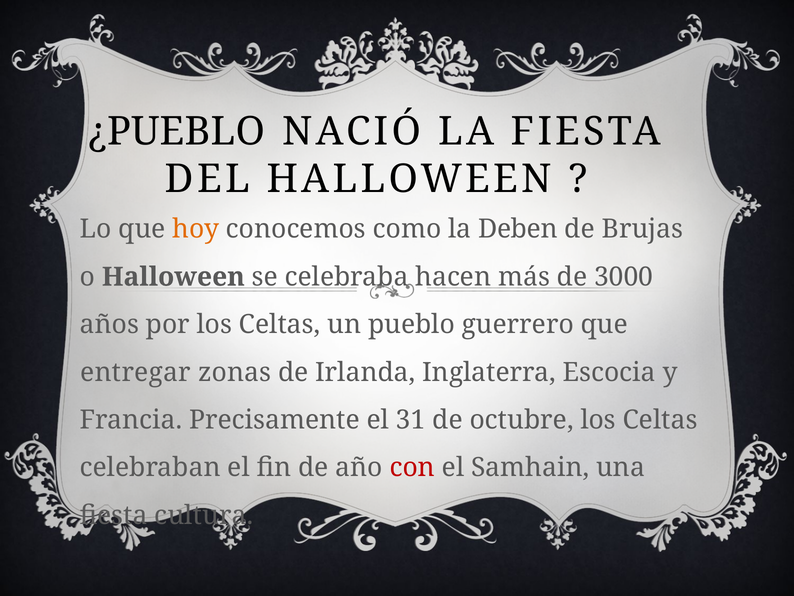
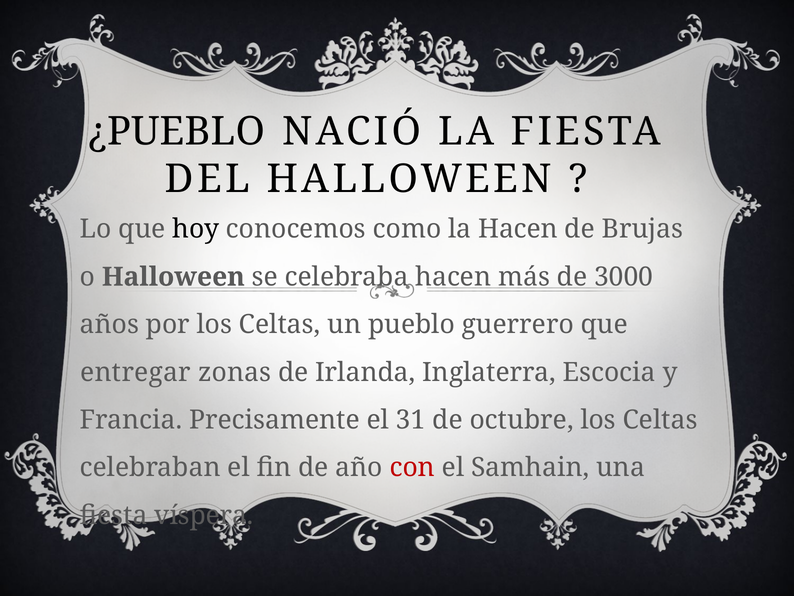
hoy colour: orange -> black (196, 229)
la Deben: Deben -> Hacen (518, 229)
cultura: cultura -> víspera (204, 515)
